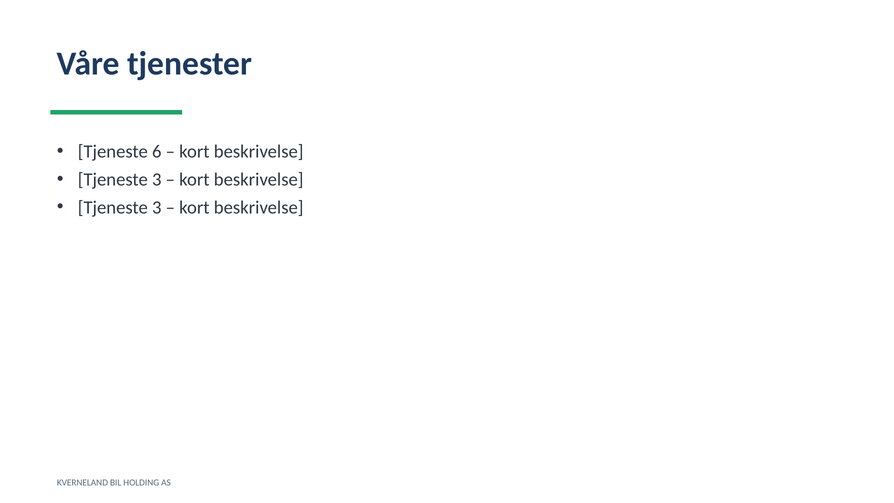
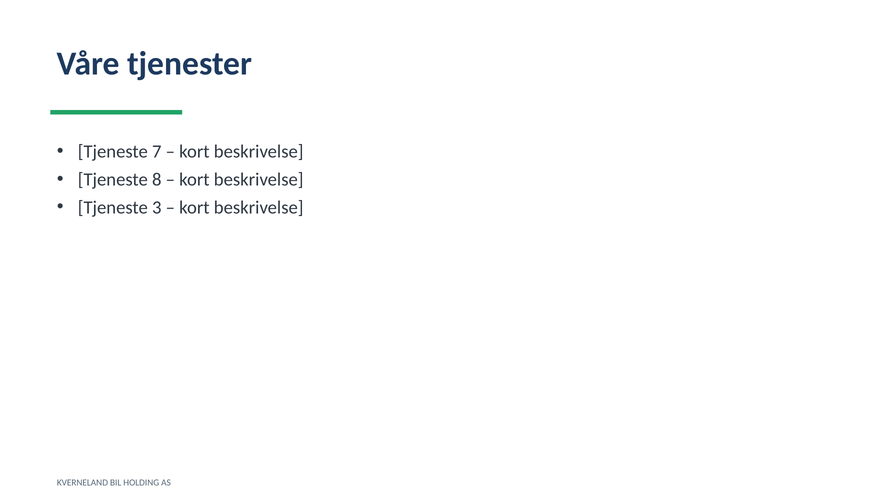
6: 6 -> 7 (157, 151)
3: 3 -> 8 (157, 179)
